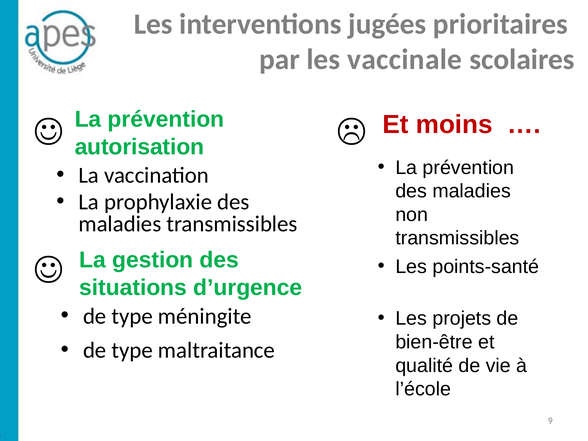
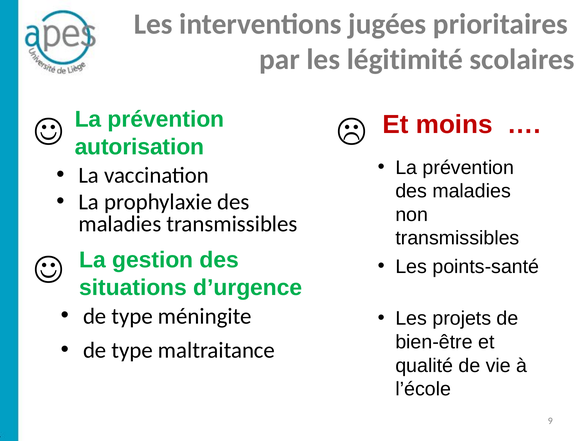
vaccinale: vaccinale -> légitimité (405, 59)
